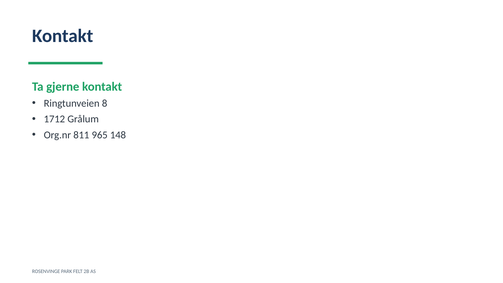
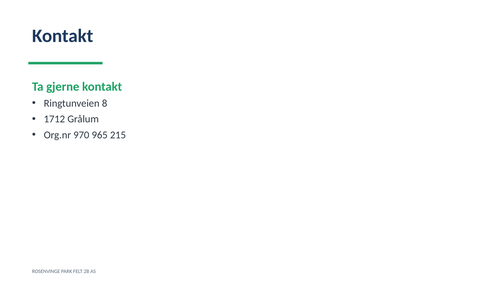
811: 811 -> 970 (81, 135)
148: 148 -> 215 (118, 135)
